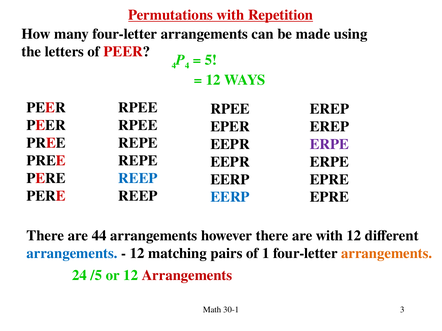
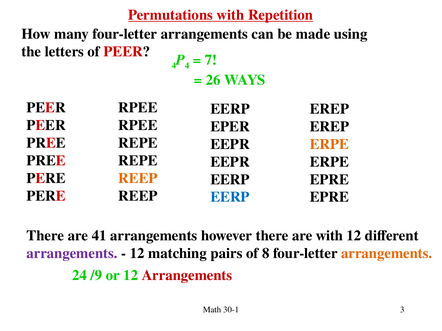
5: 5 -> 7 (211, 60)
12: 12 -> 26 (213, 80)
RPEE: RPEE -> EERP (230, 109)
ERPE colour: purple -> orange (329, 144)
REEP colour: blue -> orange (138, 179)
44: 44 -> 41 (99, 236)
arrangements colour: blue -> purple (72, 254)
1: 1 -> 8 (266, 254)
/5: /5 -> /9 (96, 276)
